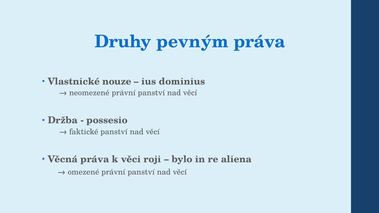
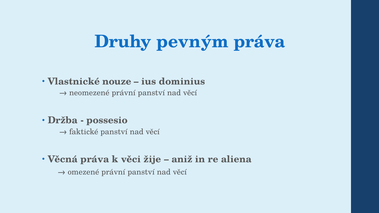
roji: roji -> žije (152, 159)
bylo: bylo -> aniž (182, 159)
